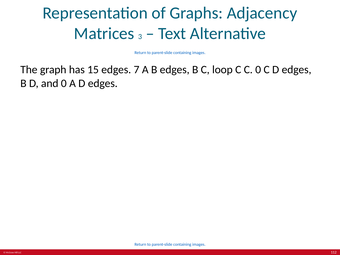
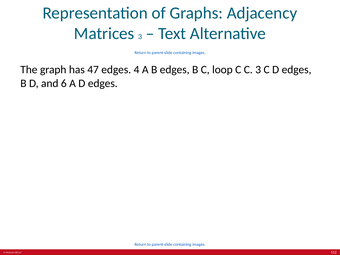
15: 15 -> 47 (93, 70)
7: 7 -> 4 (137, 70)
C 0: 0 -> 3 (258, 70)
and 0: 0 -> 6 (64, 83)
